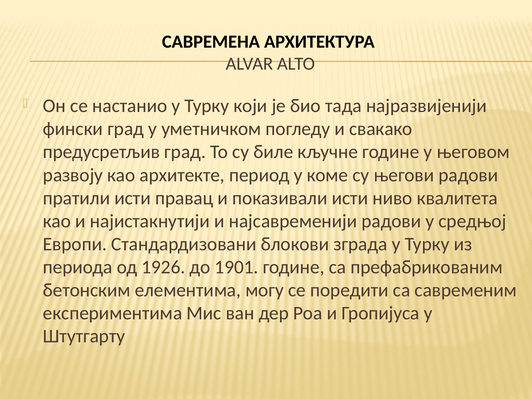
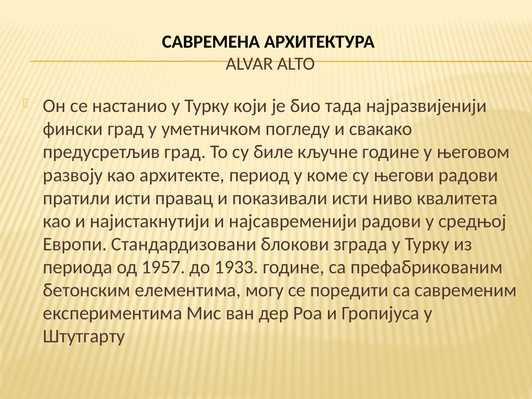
1926: 1926 -> 1957 (163, 267)
1901: 1901 -> 1933 (236, 267)
